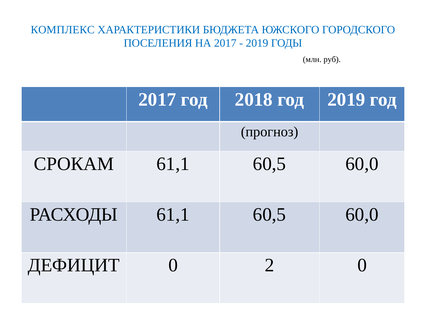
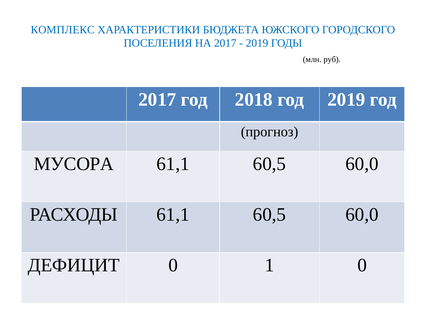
СРОКАМ: СРОКАМ -> МУСОРА (74, 164)
2: 2 -> 1 (270, 265)
